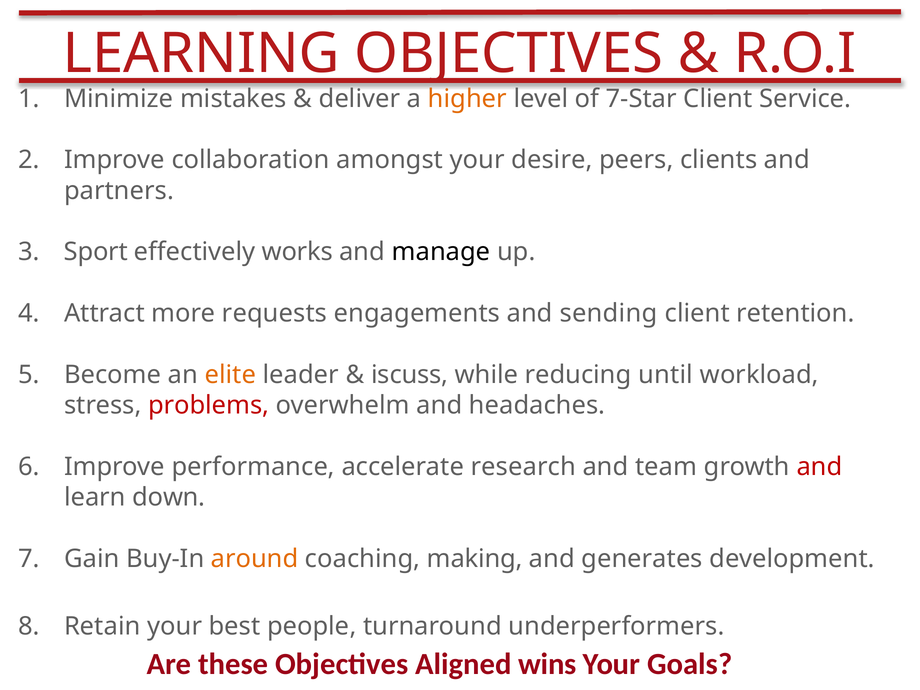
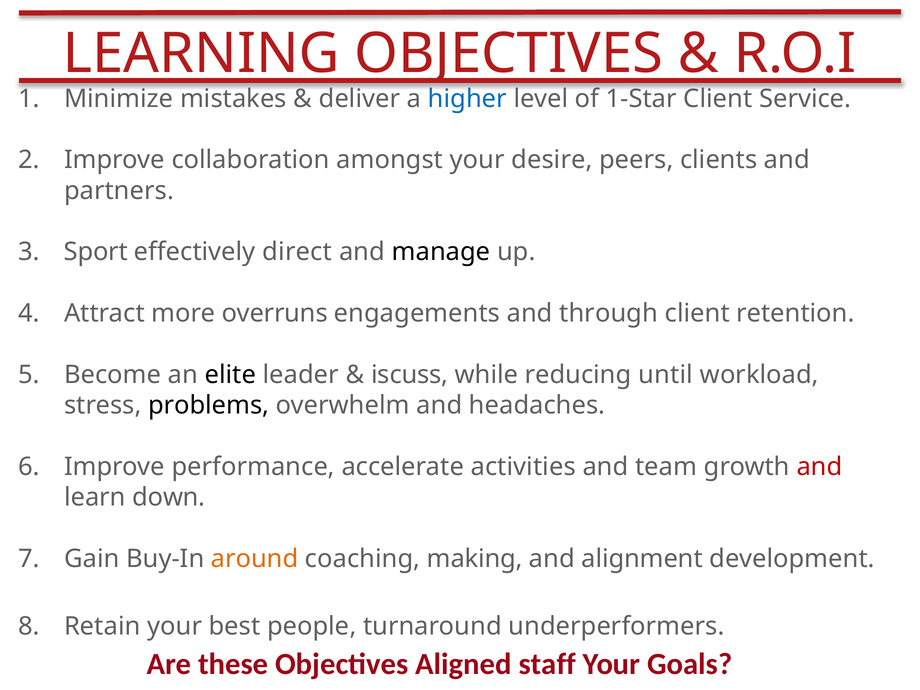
higher colour: orange -> blue (467, 99)
7-Star: 7-Star -> 1-Star (641, 99)
works: works -> direct (297, 252)
requests: requests -> overruns (275, 313)
sending: sending -> through (609, 313)
elite colour: orange -> black (230, 375)
problems colour: red -> black (209, 405)
research: research -> activities (523, 467)
generates: generates -> alignment (642, 559)
wins: wins -> staff (547, 664)
